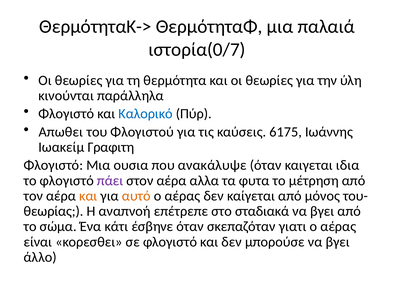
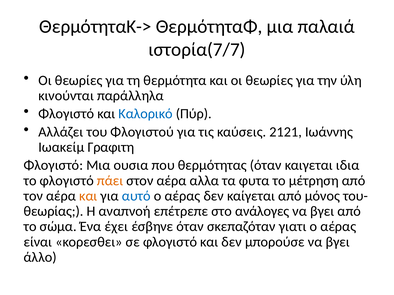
ιστορία(0/7: ιστορία(0/7 -> ιστορία(7/7 (197, 50)
Απωθει: Απωθει -> Αλλάζει (61, 132)
6175: 6175 -> 2121 (286, 132)
ανακάλυψε: ανακάλυψε -> θερμότητας (212, 166)
πάει colour: purple -> orange (110, 181)
αυτό colour: orange -> blue (136, 196)
σταδιακά: σταδιακά -> ανάλογες (262, 212)
κάτι: κάτι -> έχει (116, 227)
